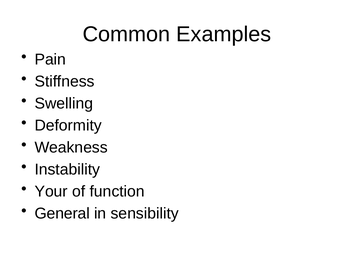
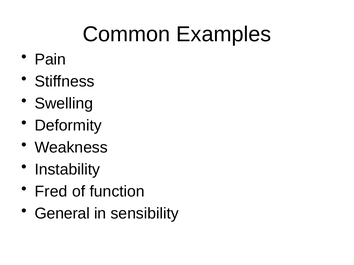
Your: Your -> Fred (51, 192)
